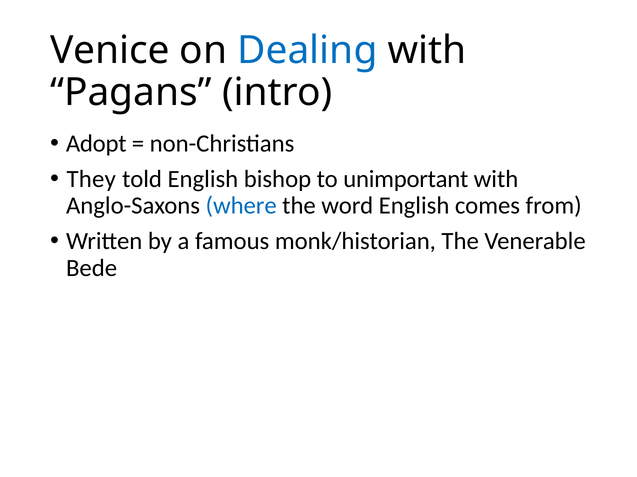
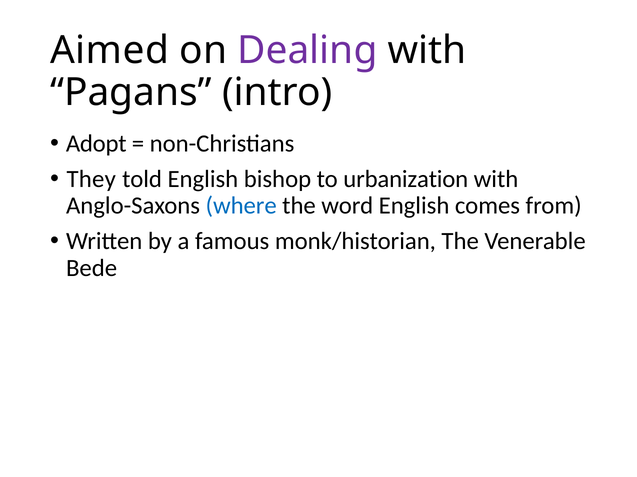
Venice: Venice -> Aimed (110, 50)
Dealing colour: blue -> purple (307, 50)
unimportant: unimportant -> urbanization (406, 179)
